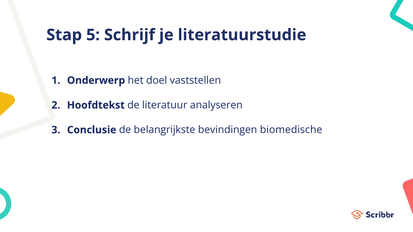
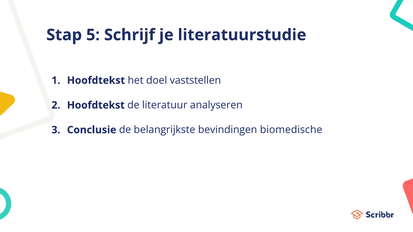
Onderwerp: Onderwerp -> Hoofdtekst (96, 81)
